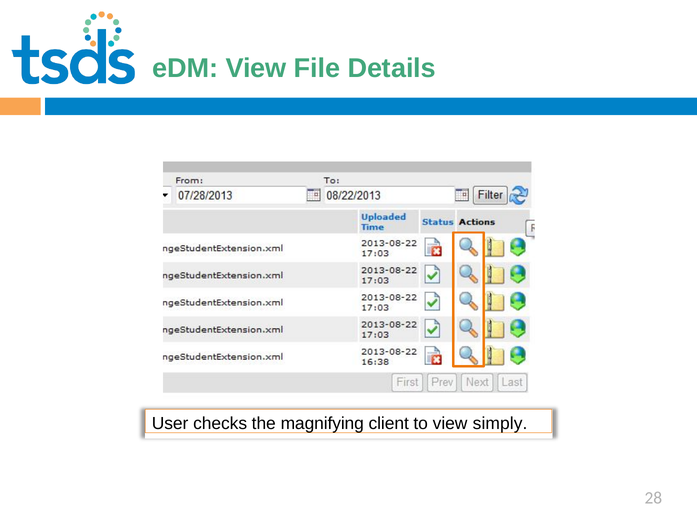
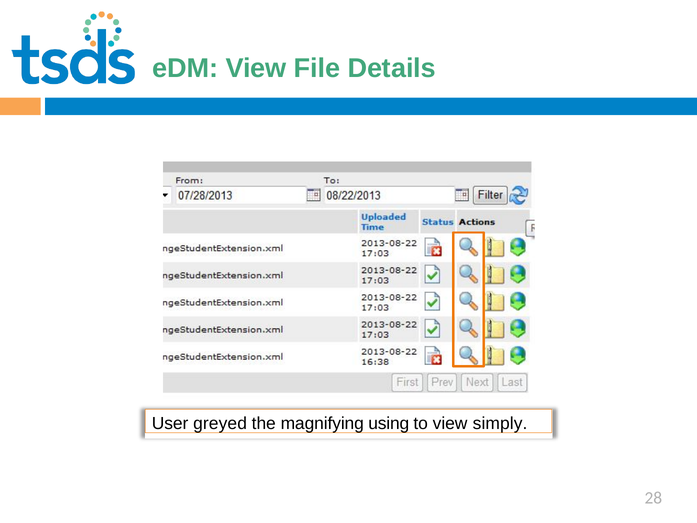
checks: checks -> greyed (220, 423)
client: client -> using (389, 423)
